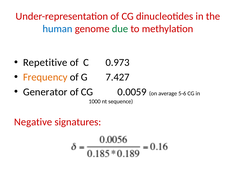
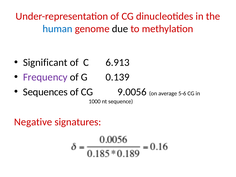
due colour: green -> black (120, 29)
Repetitive: Repetitive -> Significant (45, 62)
0.973: 0.973 -> 6.913 (118, 62)
Frequency colour: orange -> purple (45, 77)
7.427: 7.427 -> 0.139 (118, 77)
Generator: Generator -> Sequences (45, 92)
0.0059: 0.0059 -> 9.0056 (132, 92)
